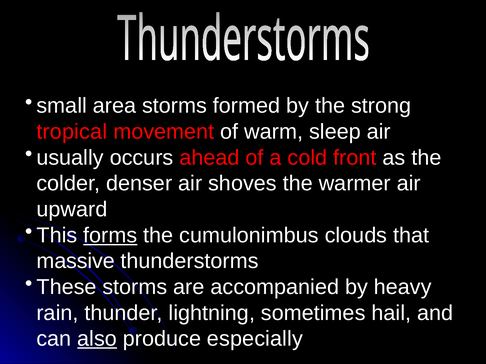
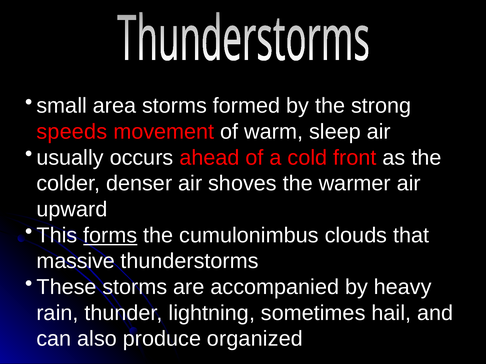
tropical: tropical -> speeds (72, 132)
also underline: present -> none (97, 339)
especially: especially -> organized (255, 339)
